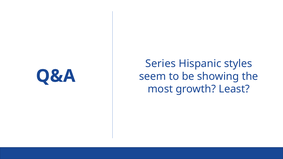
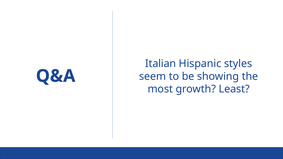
Series: Series -> Italian (161, 64)
